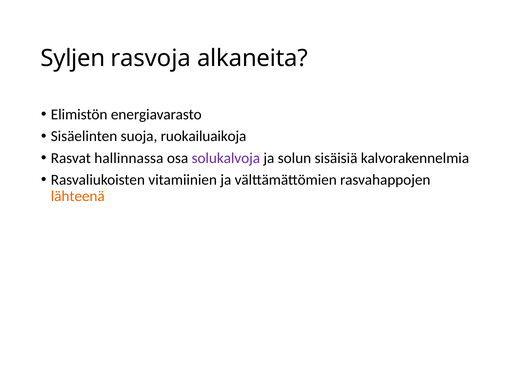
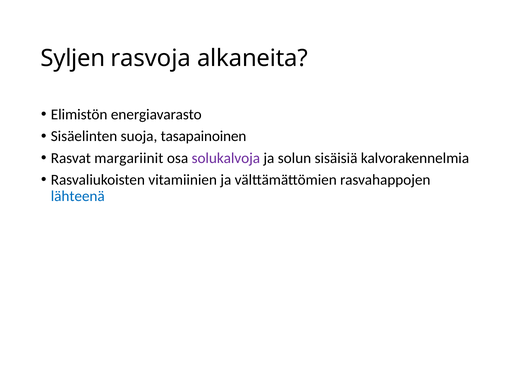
ruokailuaikoja: ruokailuaikoja -> tasapainoinen (204, 137)
hallinnassa: hallinnassa -> margariinit (129, 158)
lähteenä colour: orange -> blue (78, 197)
